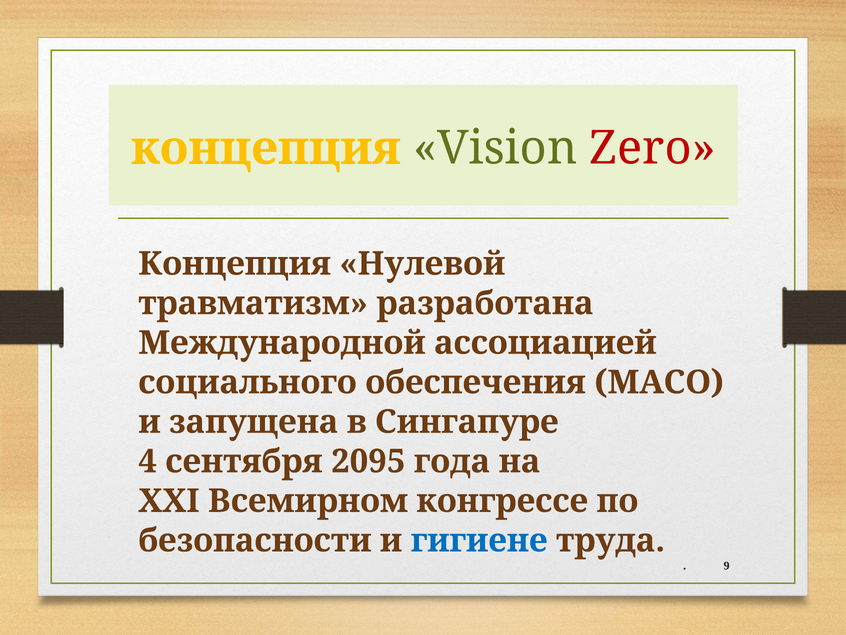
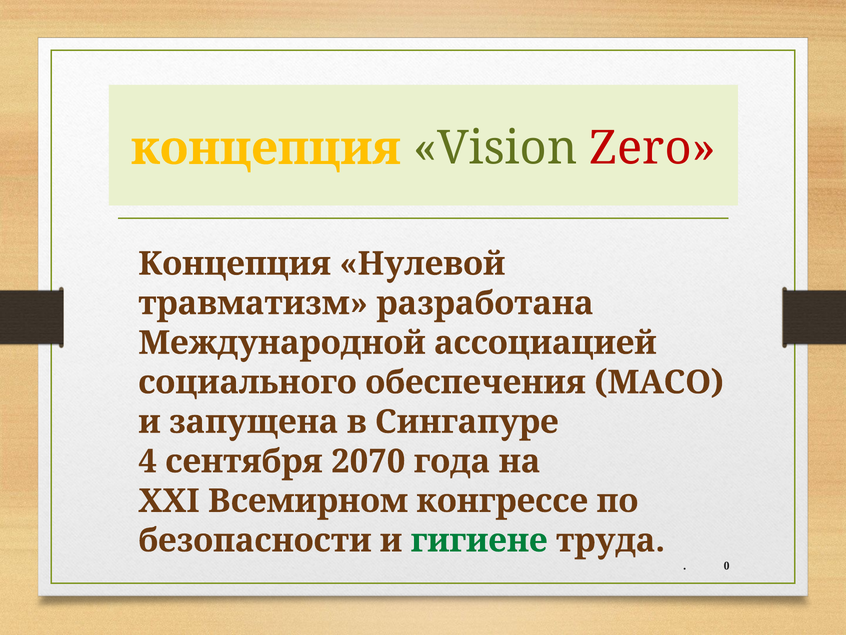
2095: 2095 -> 2070 (368, 461)
гигиене colour: blue -> green (479, 540)
9: 9 -> 0 (727, 565)
